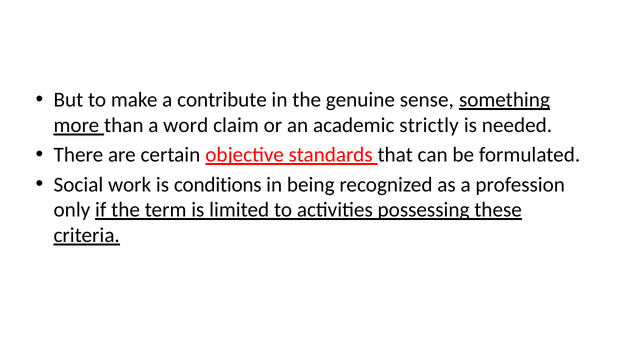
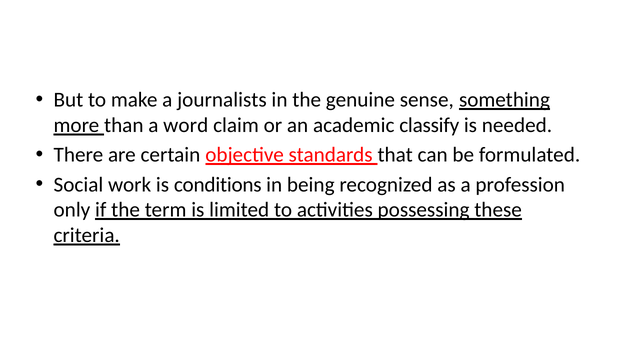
contribute: contribute -> journalists (222, 100)
strictly: strictly -> classify (429, 125)
